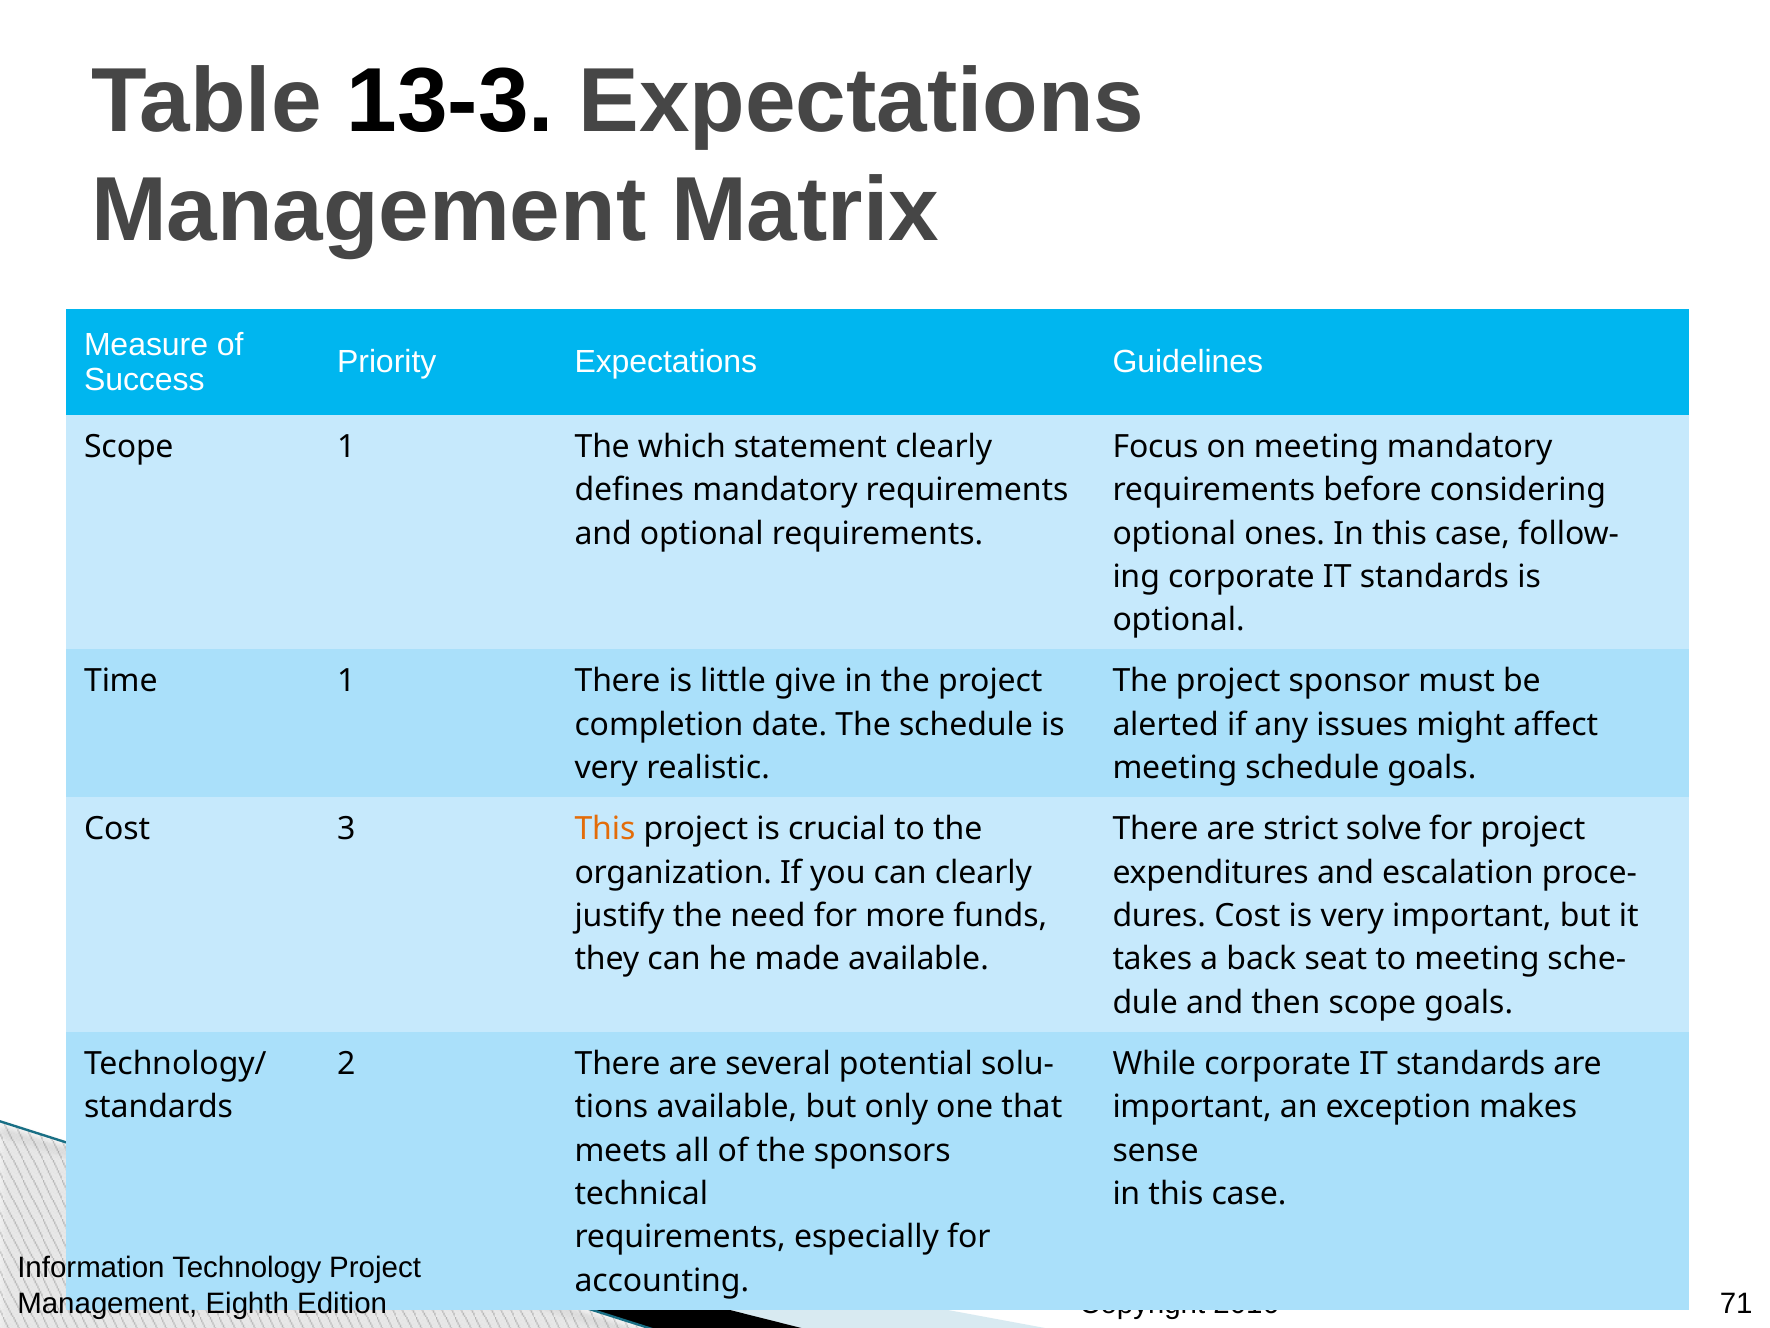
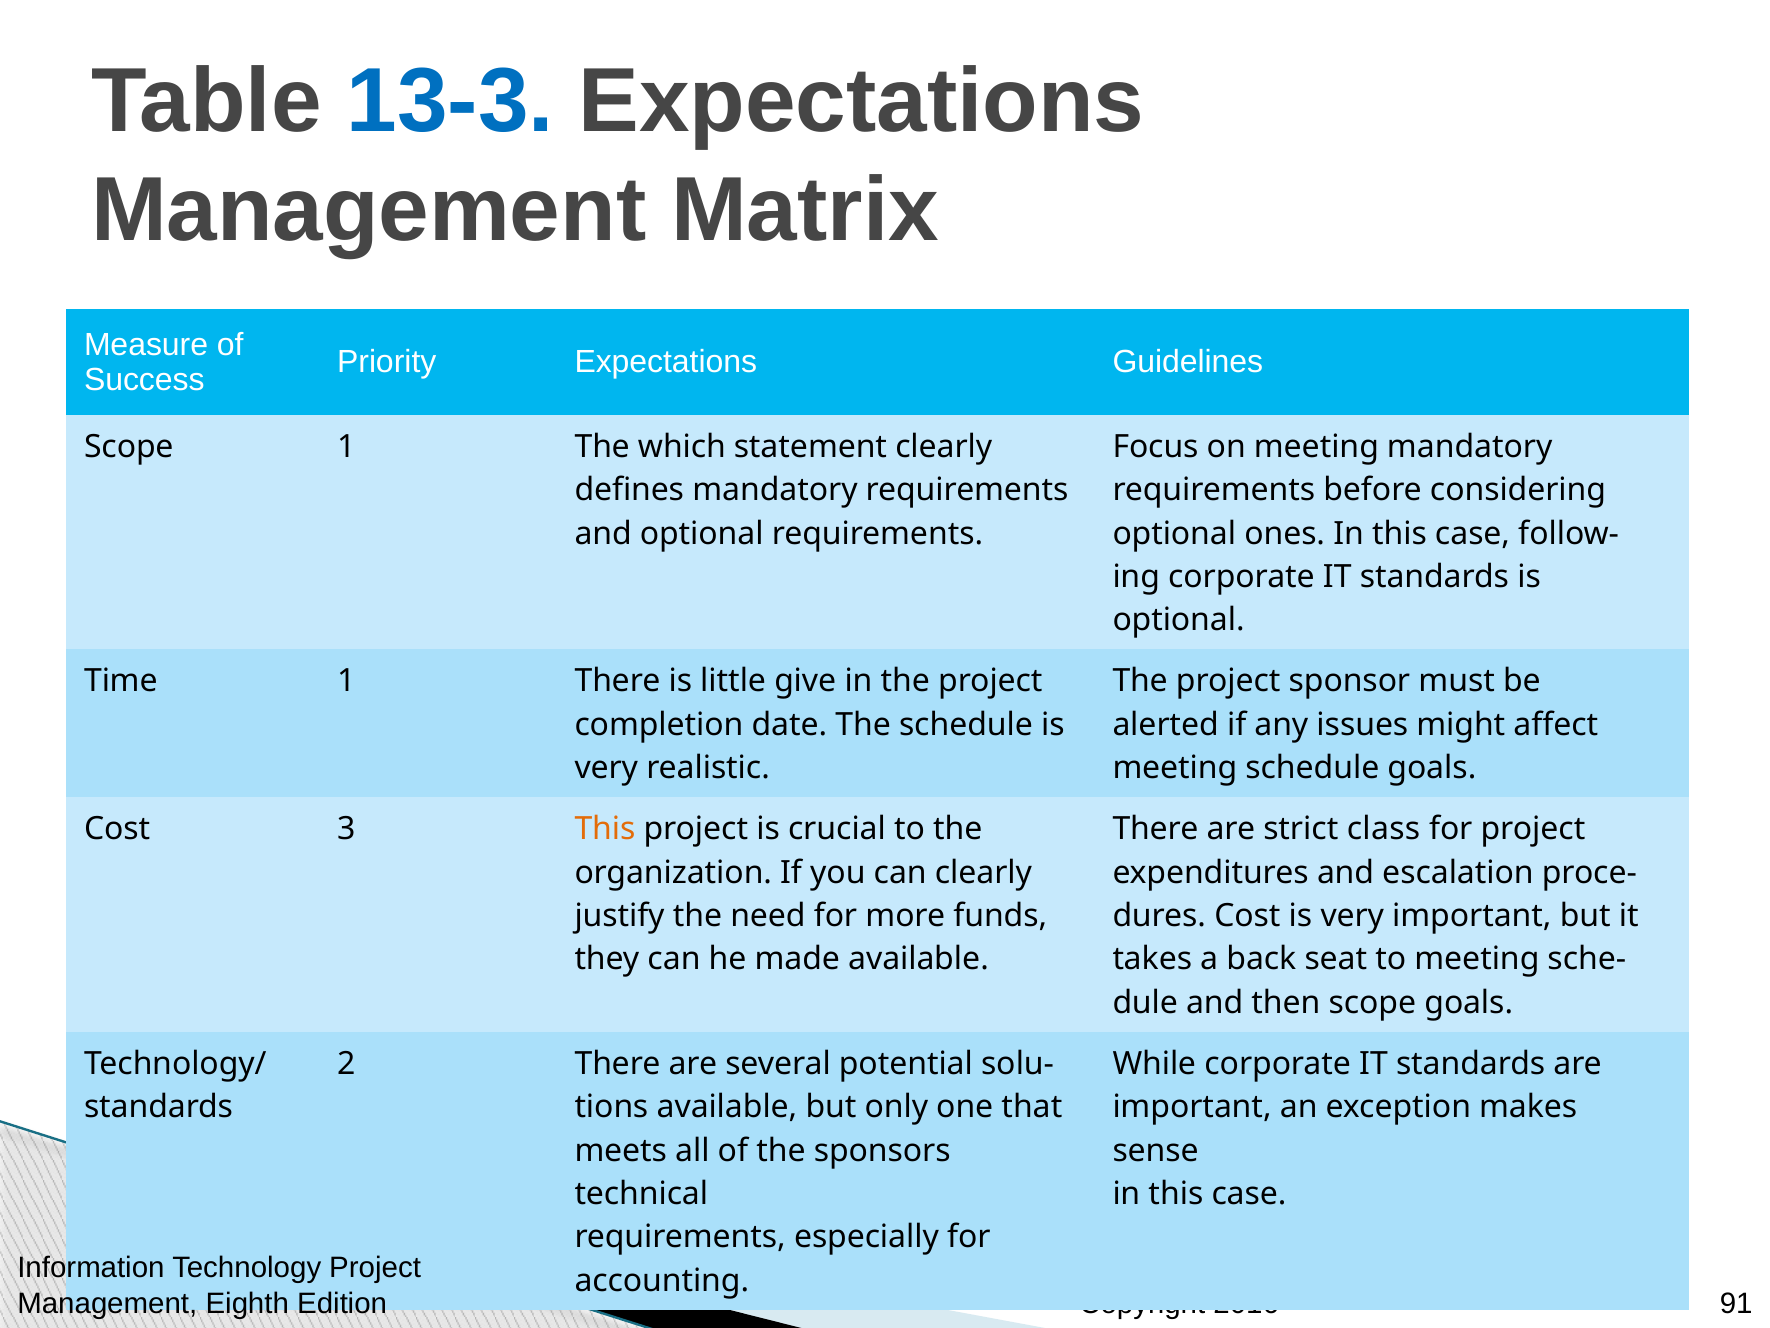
13-3 colour: black -> blue (450, 102)
solve: solve -> class (1384, 829)
71: 71 -> 91 (1736, 1303)
